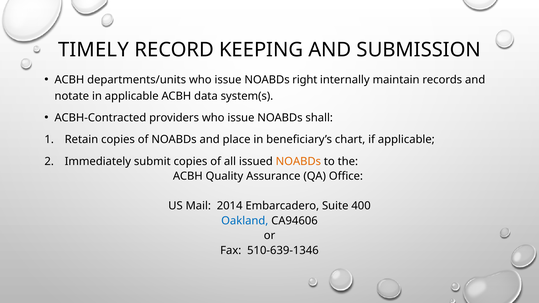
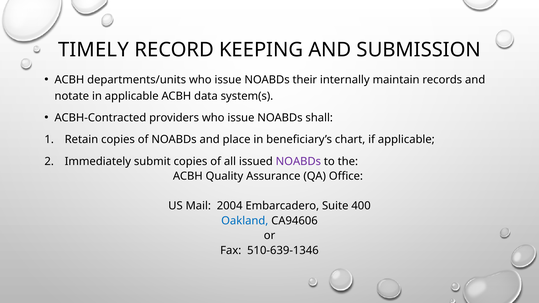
right: right -> their (305, 80)
NOABDs colour: orange -> purple (298, 161)
2014: 2014 -> 2004 (230, 206)
